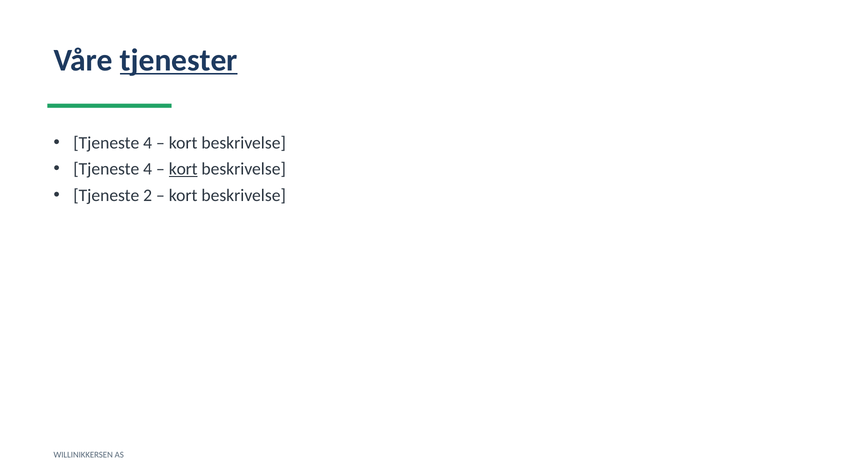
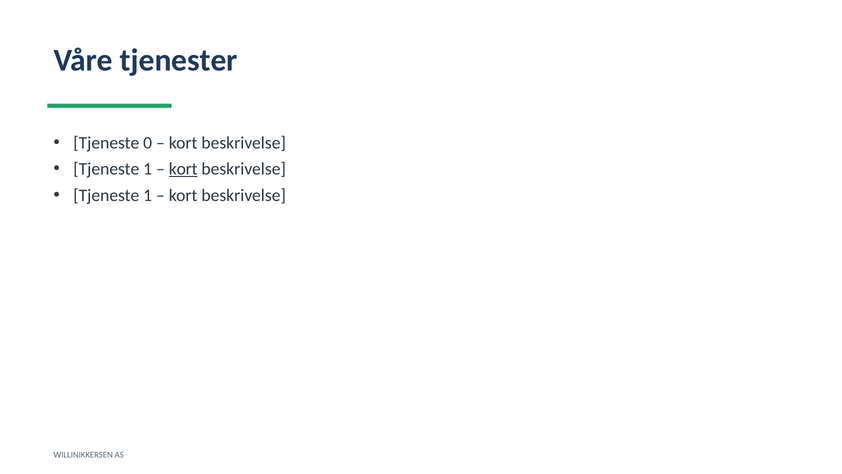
tjenester underline: present -> none (179, 60)
4: 4 -> 0 (148, 143)
4: 4 -> 1 (148, 169)
2: 2 -> 1 (148, 195)
